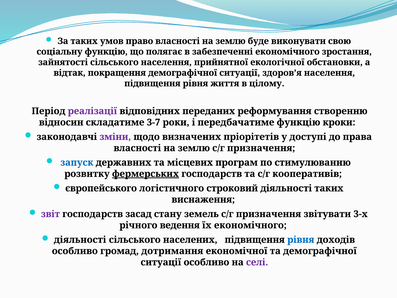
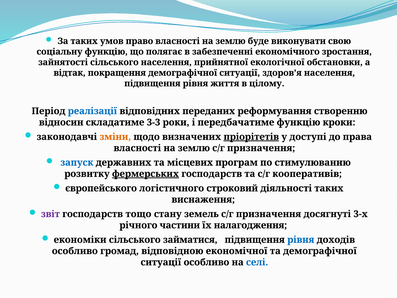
реалізації colour: purple -> blue (92, 111)
3-7: 3-7 -> 3-3 (154, 122)
зміни colour: purple -> orange (115, 137)
пріорітетів underline: none -> present (251, 137)
засад: засад -> тощо (138, 214)
звітувати: звітувати -> досягнуті (327, 214)
ведення: ведення -> частини (180, 225)
їх економічного: економічного -> налагодження (250, 225)
діяльності: діяльності -> економіки (80, 240)
населених: населених -> займатися (190, 240)
дотримання: дотримання -> відповідною (172, 251)
селі colour: purple -> blue (257, 262)
